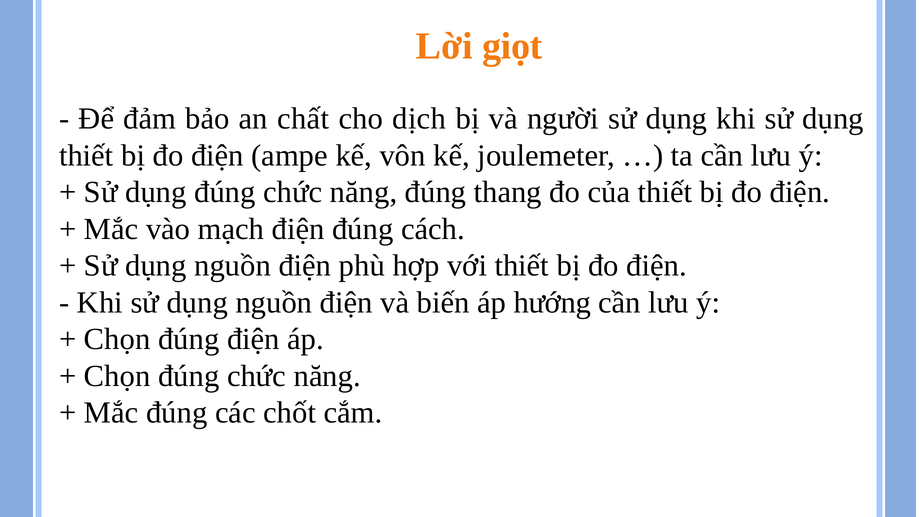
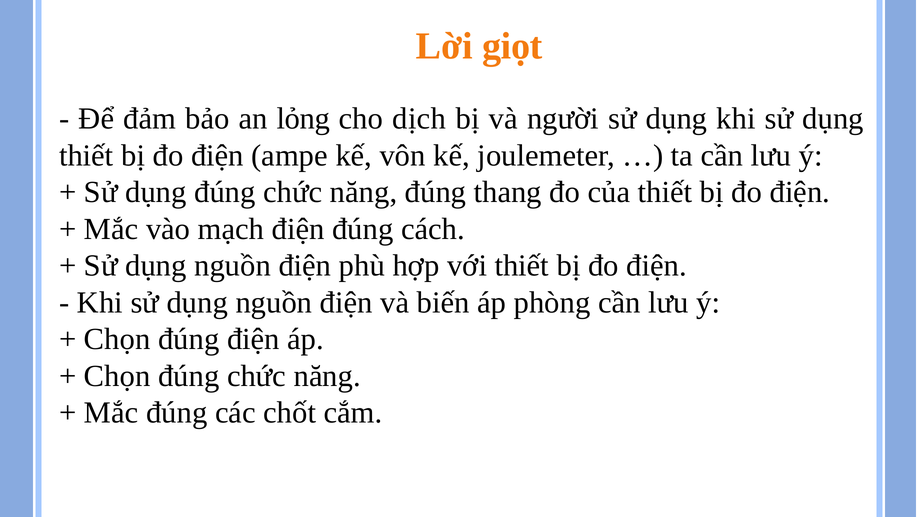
chất: chất -> lỏng (303, 119)
hướng: hướng -> phòng (552, 303)
